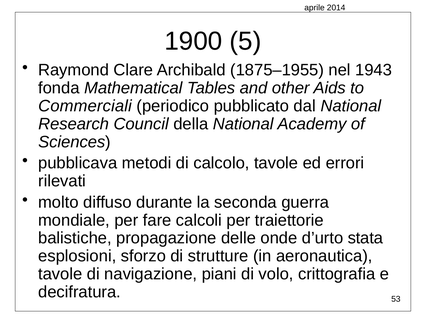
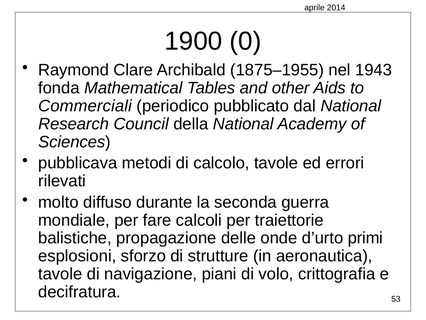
5: 5 -> 0 (246, 41)
stata: stata -> primi (365, 238)
